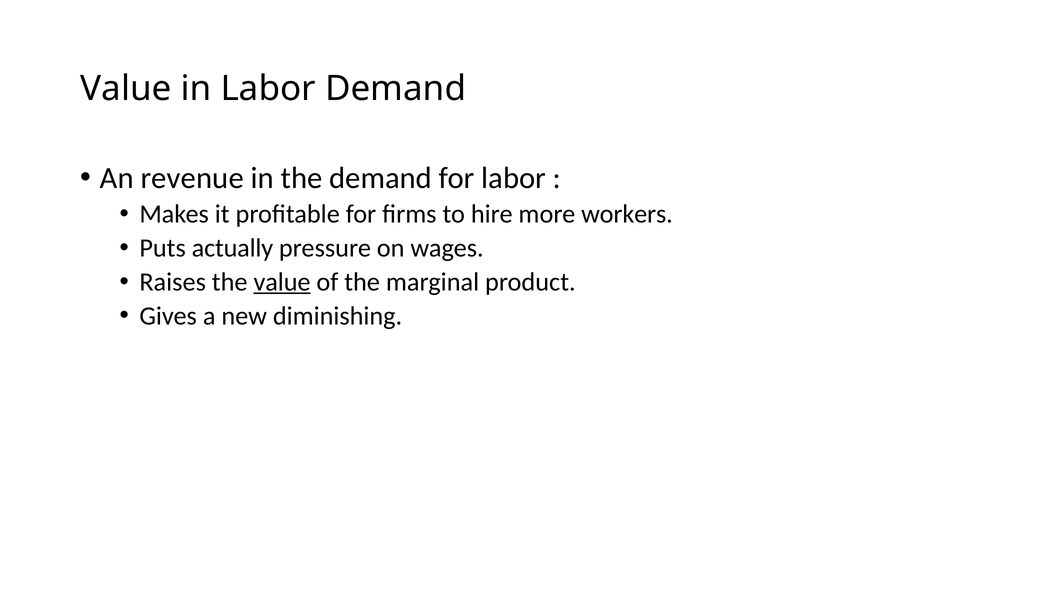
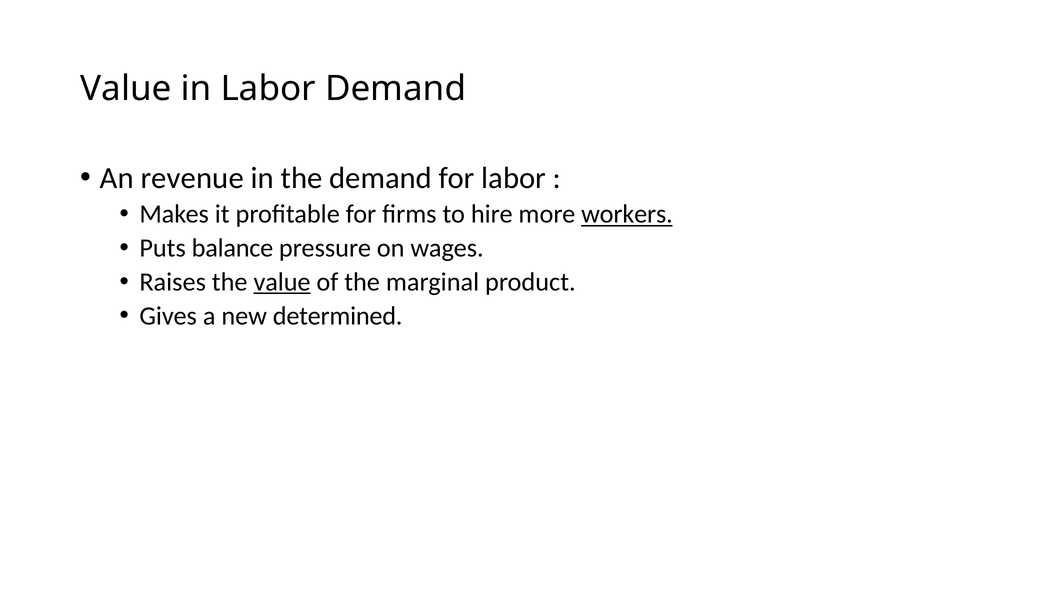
workers underline: none -> present (627, 214)
actually: actually -> balance (232, 248)
diminishing: diminishing -> determined (338, 316)
